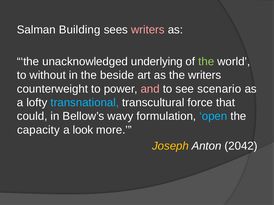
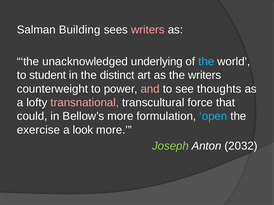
the colour: light green -> light blue (206, 62)
without: without -> student (48, 75)
beside: beside -> distinct (117, 75)
scenario: scenario -> thoughts (219, 89)
transnational colour: light blue -> pink (85, 103)
Bellow’s wavy: wavy -> more (120, 117)
capacity: capacity -> exercise (38, 130)
Joseph colour: yellow -> light green (170, 146)
2042: 2042 -> 2032 (241, 146)
